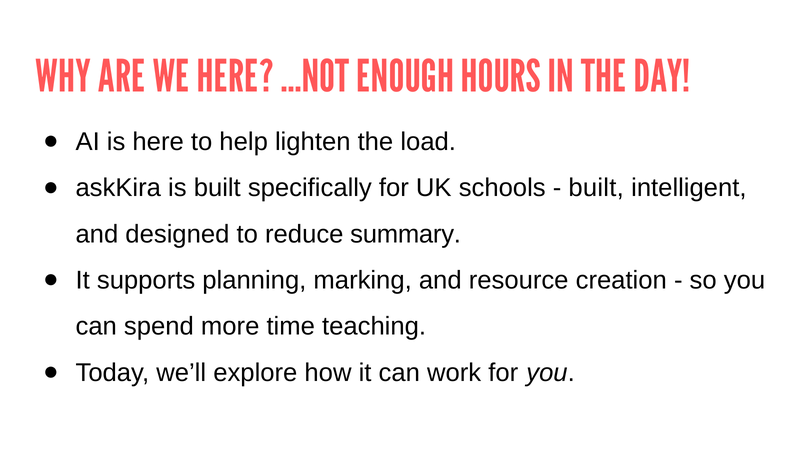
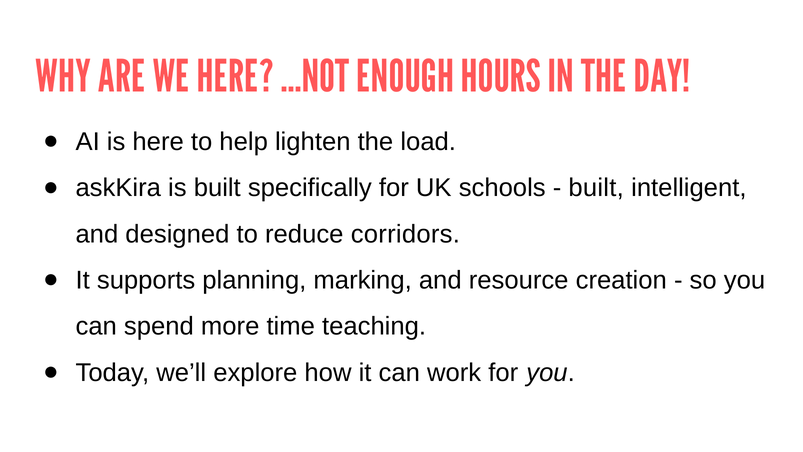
summary: summary -> corridors (405, 234)
